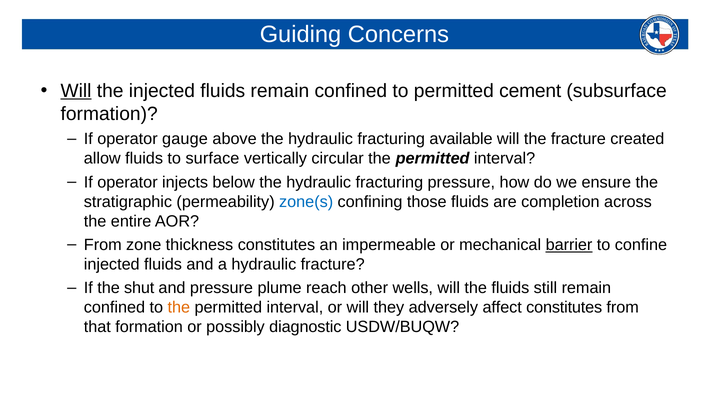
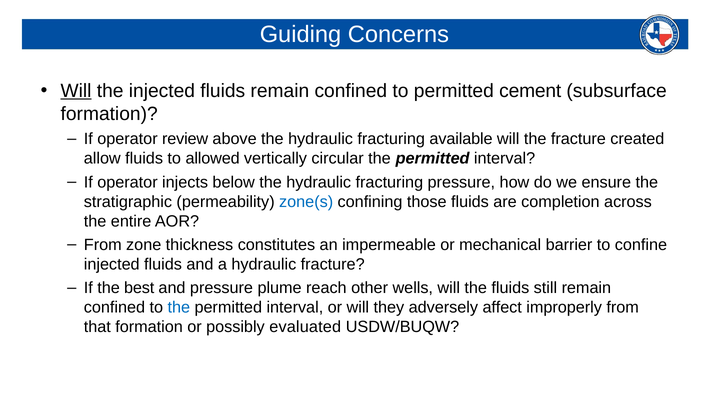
gauge: gauge -> review (185, 139)
surface: surface -> allowed (213, 158)
barrier underline: present -> none (569, 245)
shut: shut -> best (139, 288)
the colour: orange -> blue (179, 307)
affect constitutes: constitutes -> improperly (564, 307)
diagnostic: diagnostic -> evaluated (305, 327)
